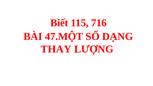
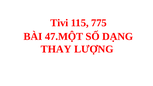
Biết: Biết -> Tivi (59, 23)
716: 716 -> 775 (99, 23)
